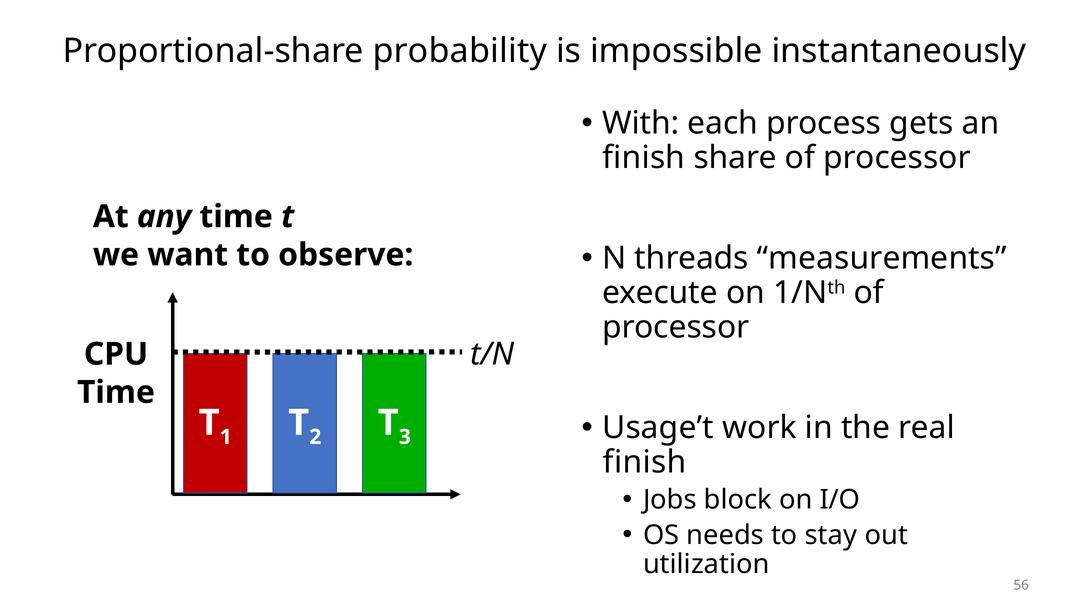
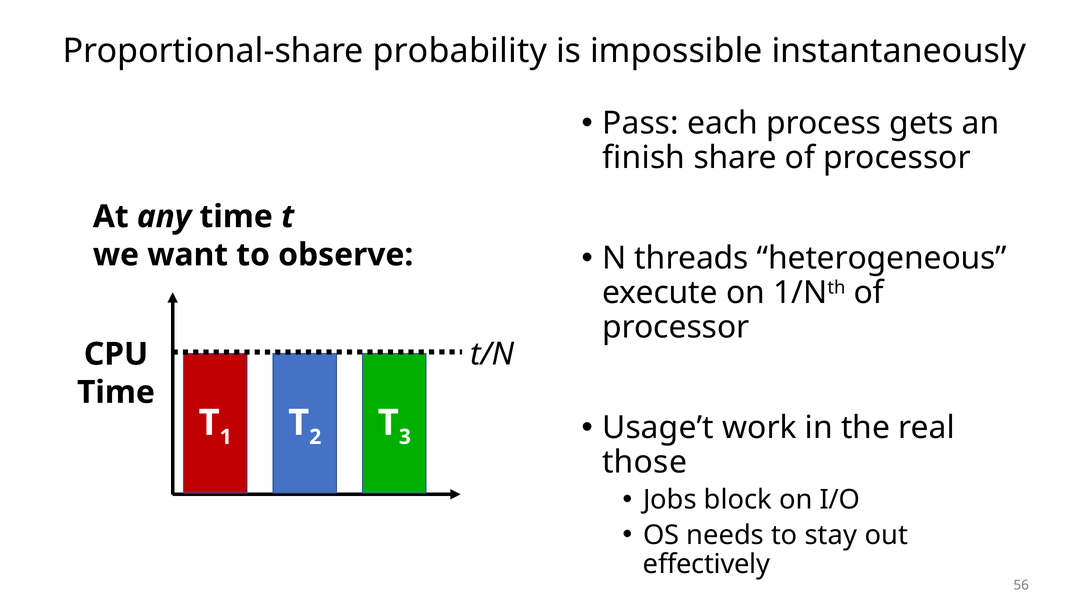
With: With -> Pass (641, 123)
measurements: measurements -> heterogeneous (882, 259)
finish: finish -> those (645, 462)
utilization: utilization -> effectively (706, 565)
